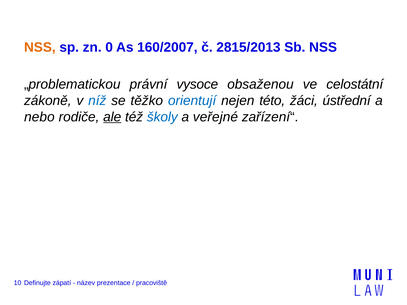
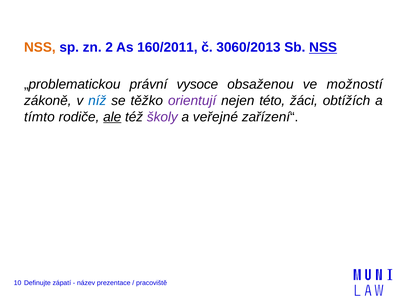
0: 0 -> 2 (109, 47)
160/2007: 160/2007 -> 160/2011 (167, 47)
2815/2013: 2815/2013 -> 3060/2013 (248, 47)
NSS underline: none -> present (323, 47)
celostátní: celostátní -> možností (355, 84)
orientují colour: blue -> purple (192, 101)
ústřední: ústřední -> obtížích (347, 101)
nebo: nebo -> tímto (39, 117)
školy colour: blue -> purple (162, 117)
